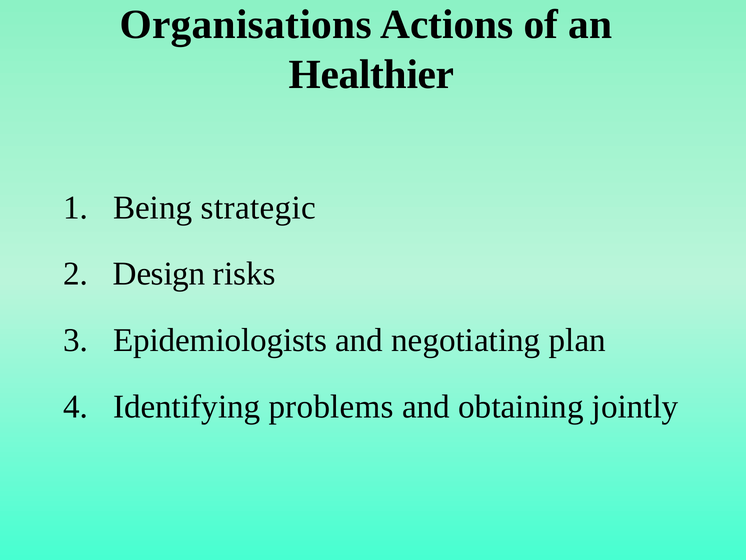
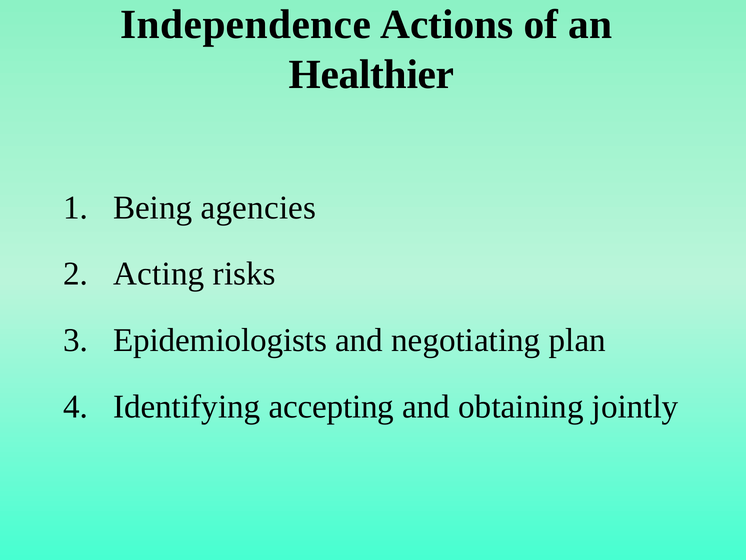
Organisations: Organisations -> Independence (246, 25)
strategic: strategic -> agencies (258, 207)
Design: Design -> Acting (159, 274)
problems: problems -> accepting (331, 406)
